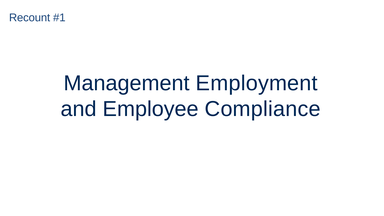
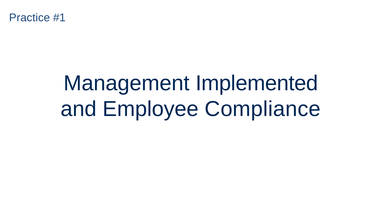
Recount: Recount -> Practice (30, 18)
Employment: Employment -> Implemented (257, 83)
